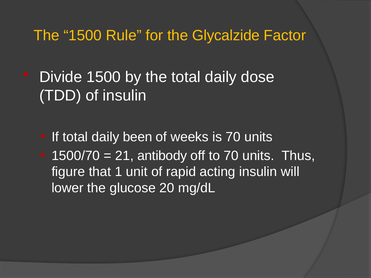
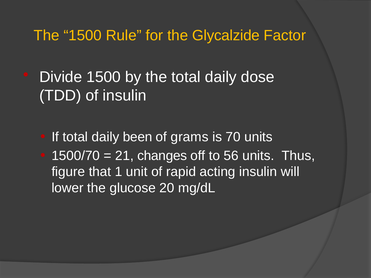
weeks: weeks -> grams (190, 137)
antibody: antibody -> changes (162, 156)
to 70: 70 -> 56 (231, 156)
